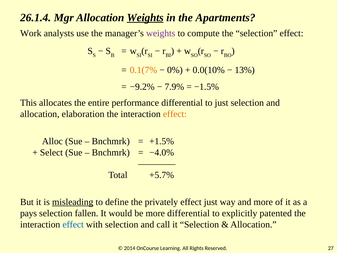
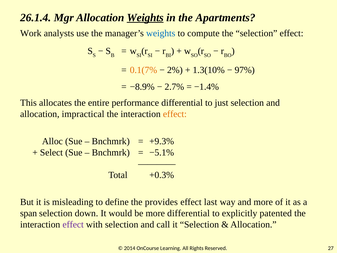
weights colour: purple -> blue (161, 33)
0%: 0% -> 2% (175, 70)
0.0(10%: 0.0(10% -> 1.3(10% (209, 70)
13%: 13% -> 97% (245, 70)
−9.2%: −9.2% -> −8.9% (142, 87)
7.9%: 7.9% -> 2.7% (174, 87)
−1.5%: −1.5% -> −1.4% (206, 87)
elaboration: elaboration -> impractical (83, 114)
+1.5%: +1.5% -> +9.3% (162, 141)
−4.0%: −4.0% -> −5.1% (162, 152)
+5.7%: +5.7% -> +0.3% (162, 175)
misleading underline: present -> none (73, 202)
privately: privately -> provides (161, 202)
effect just: just -> last (211, 202)
pays: pays -> span (29, 213)
fallen: fallen -> down (86, 213)
effect colour: blue -> purple (73, 224)
